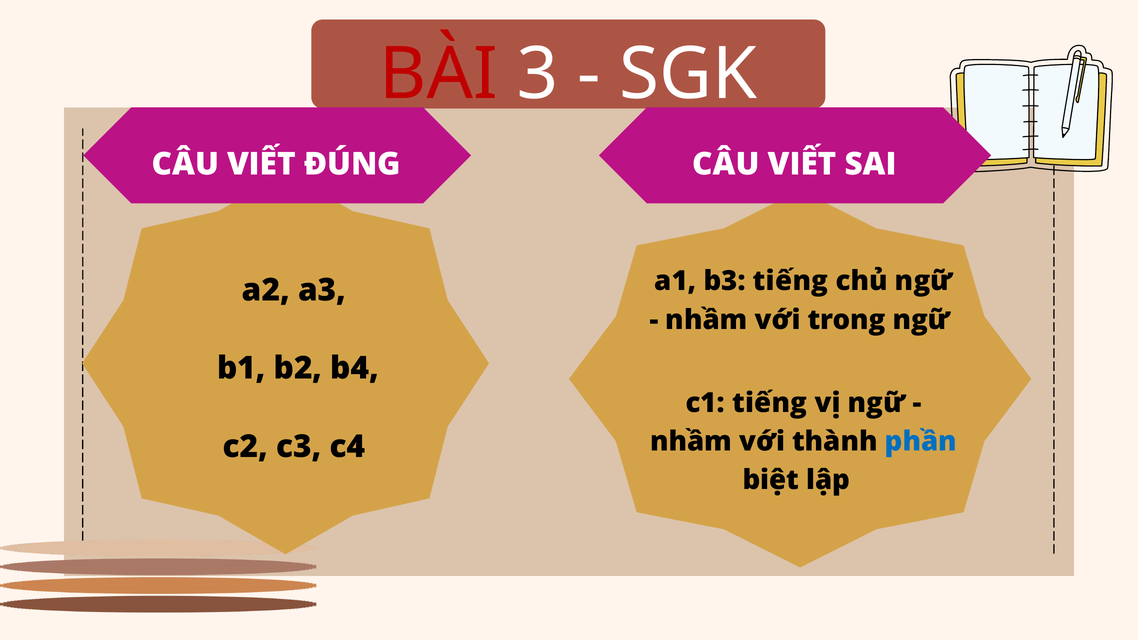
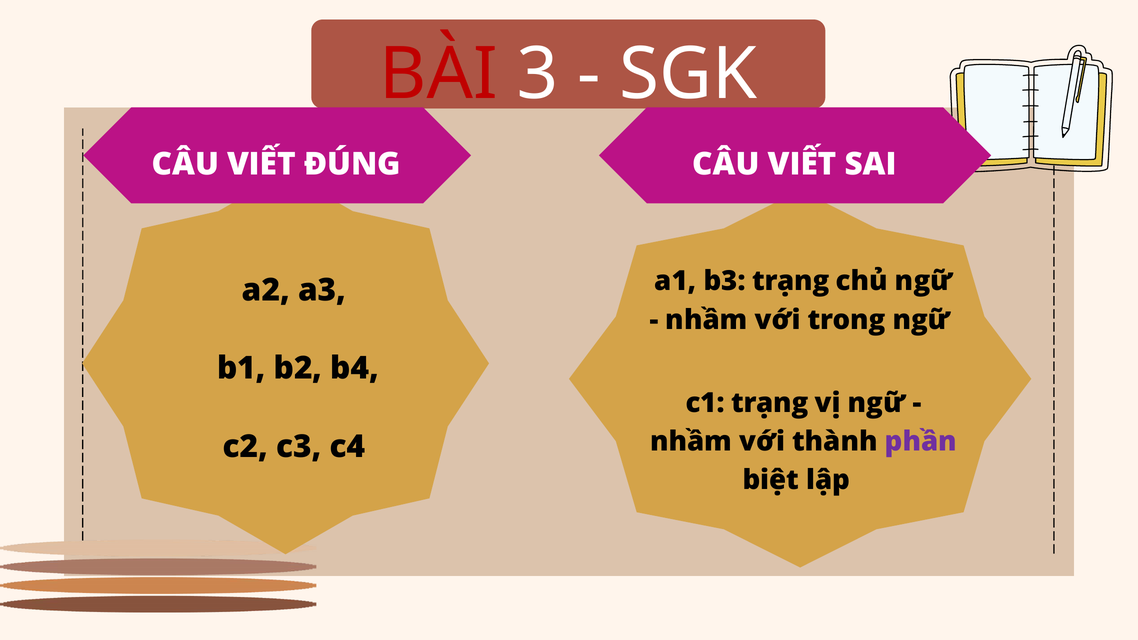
b3 tiếng: tiếng -> trạng (791, 281)
c1 tiếng: tiếng -> trạng (770, 403)
phần colour: blue -> purple (921, 442)
